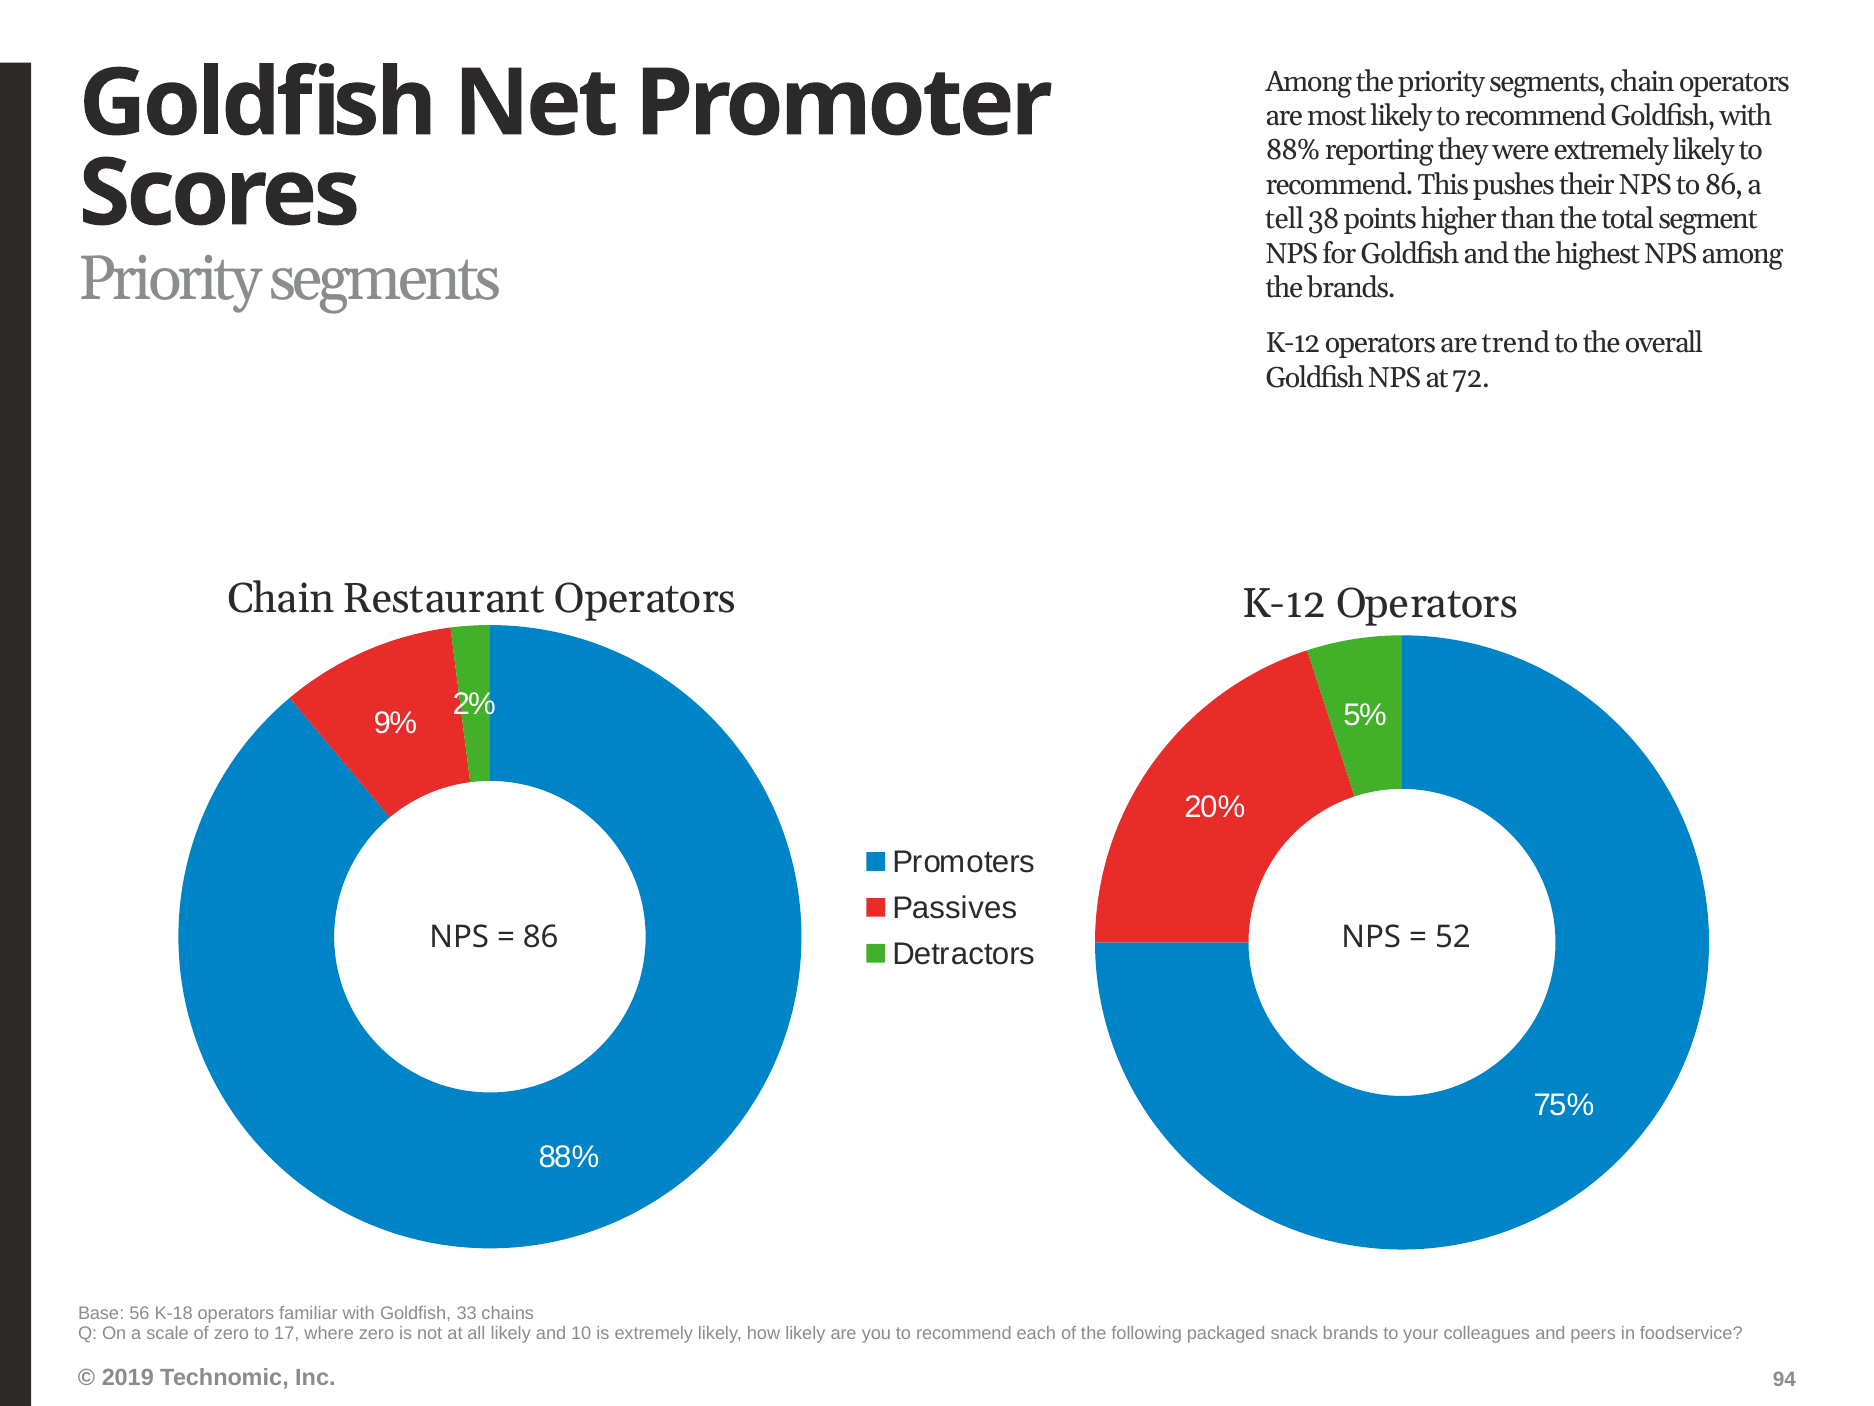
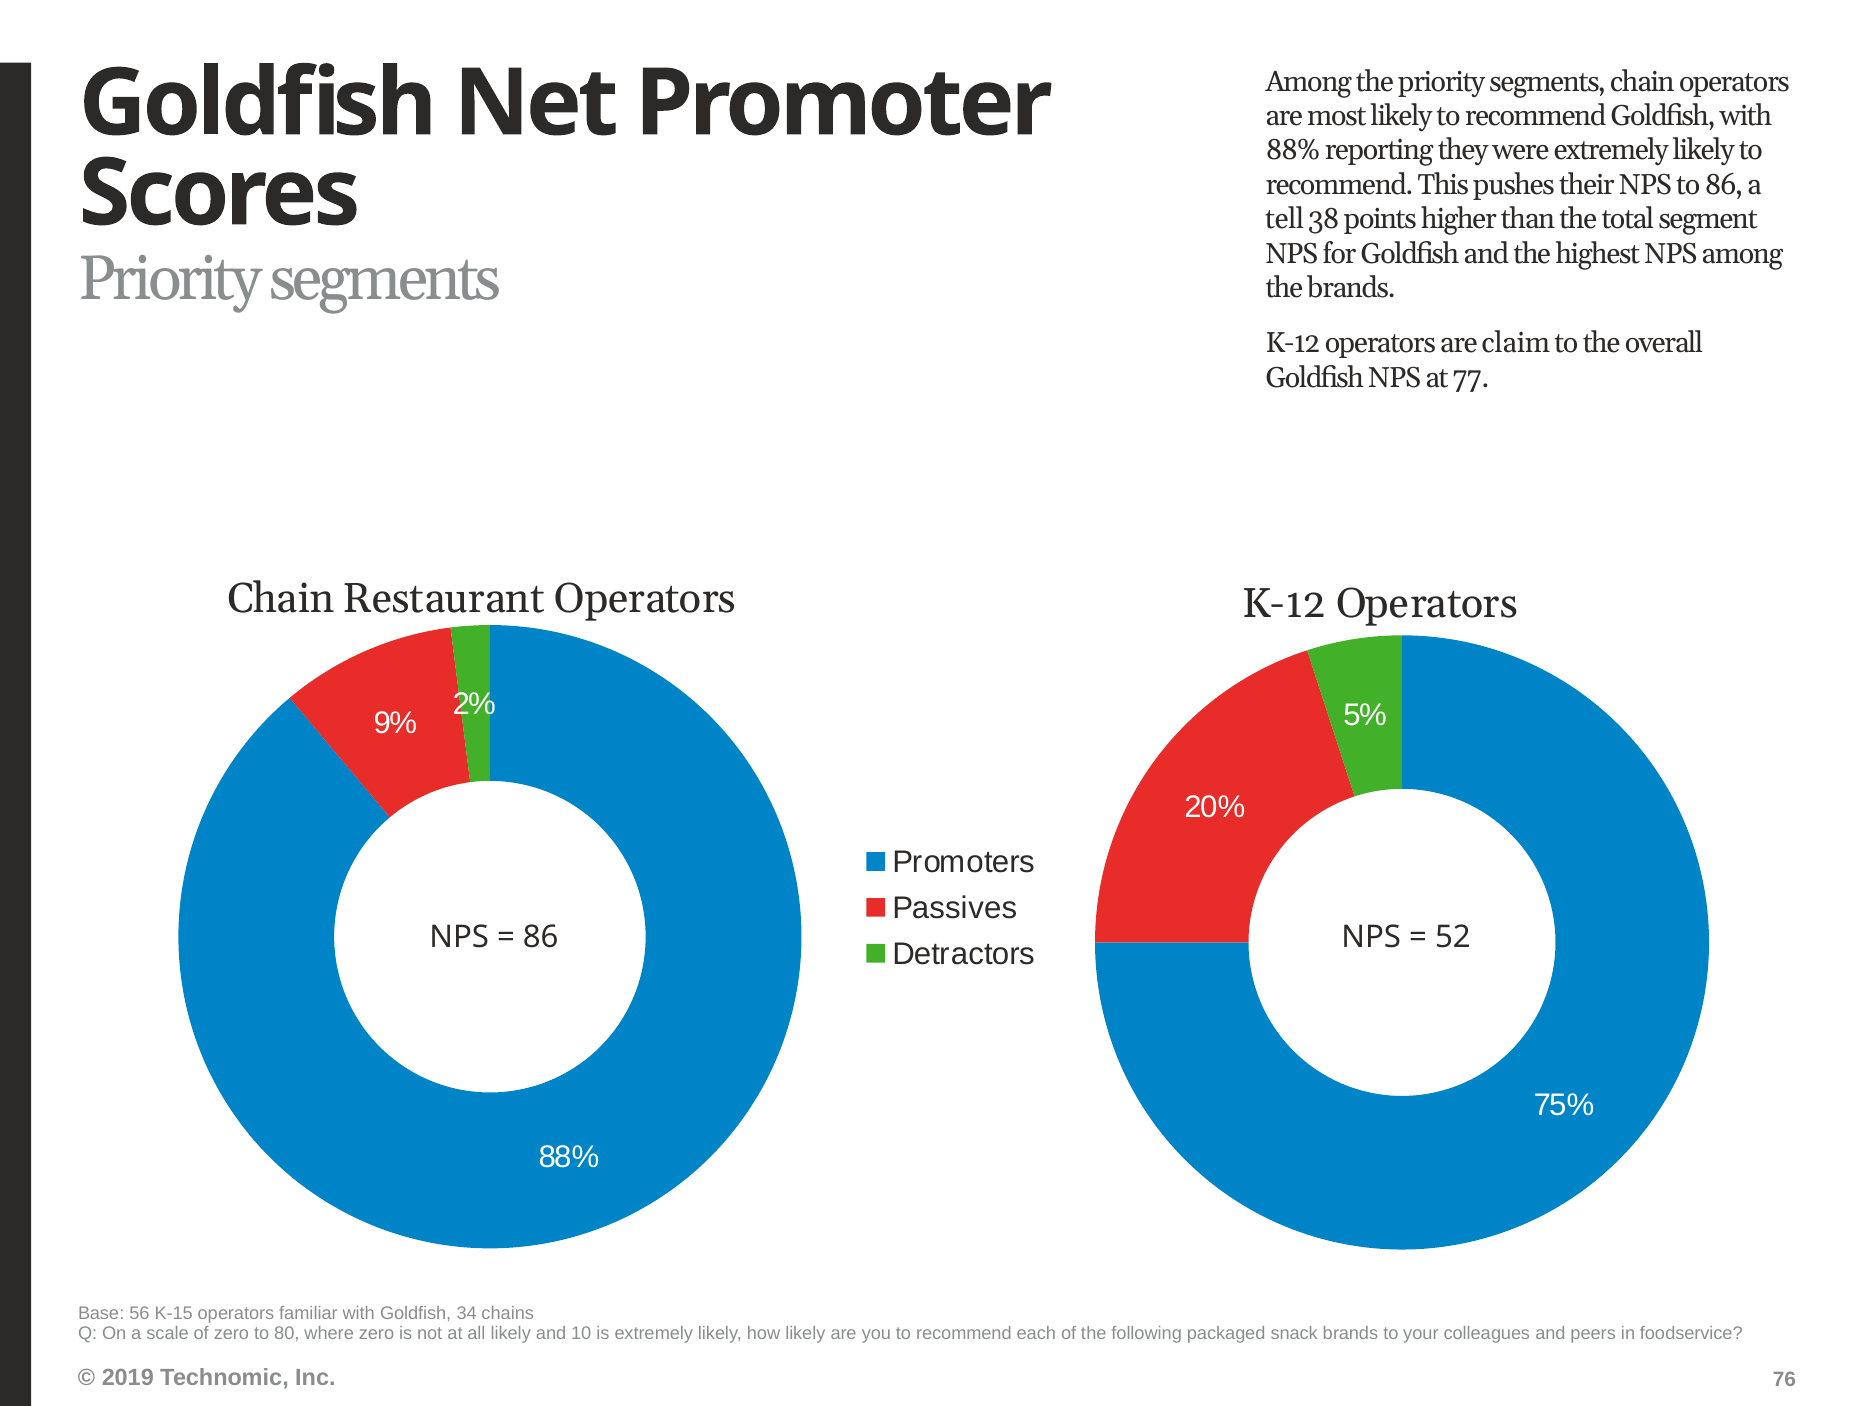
trend: trend -> claim (1516, 343)
72: 72 -> 77 (1471, 378)
K-18: K-18 -> K-15 (174, 1313)
33: 33 -> 34 (467, 1313)
17: 17 -> 80 (287, 1333)
94: 94 -> 76 (1784, 1379)
